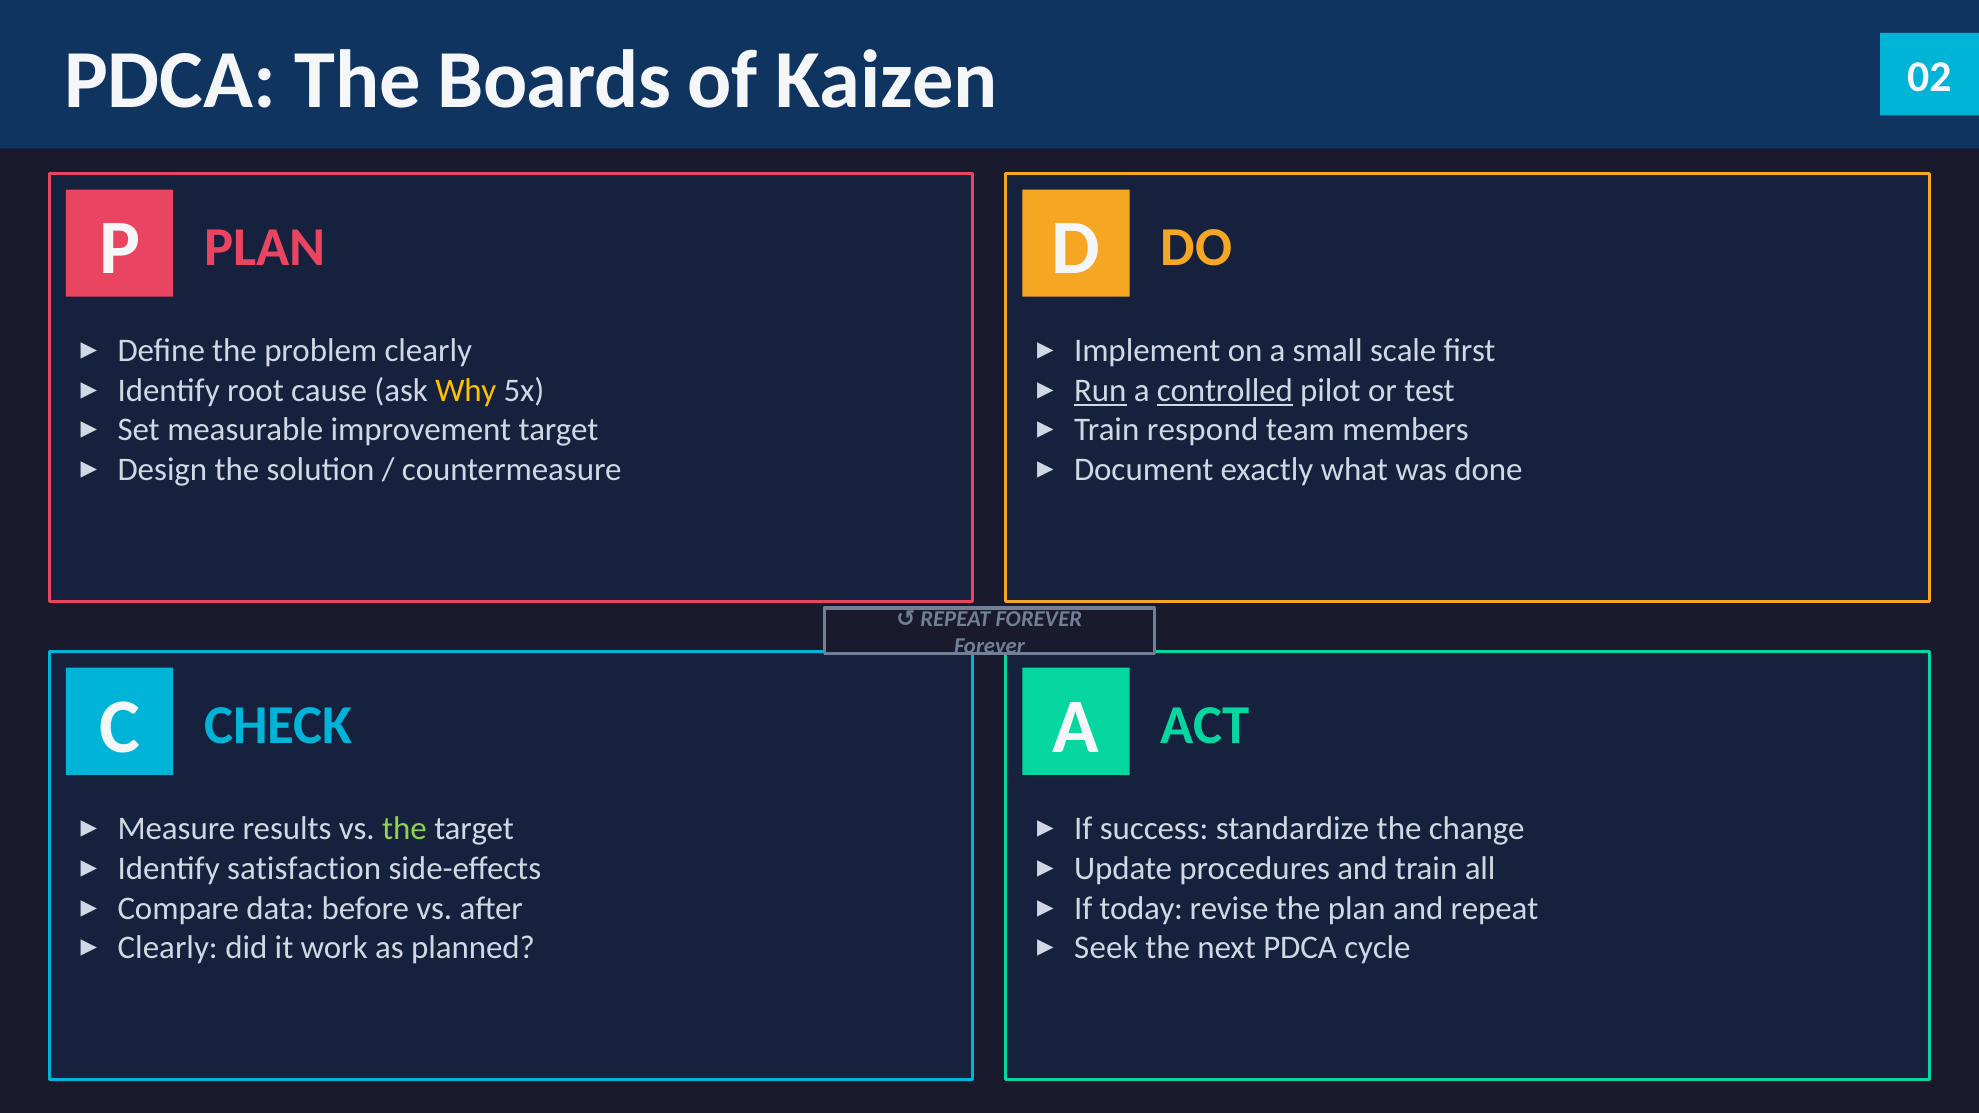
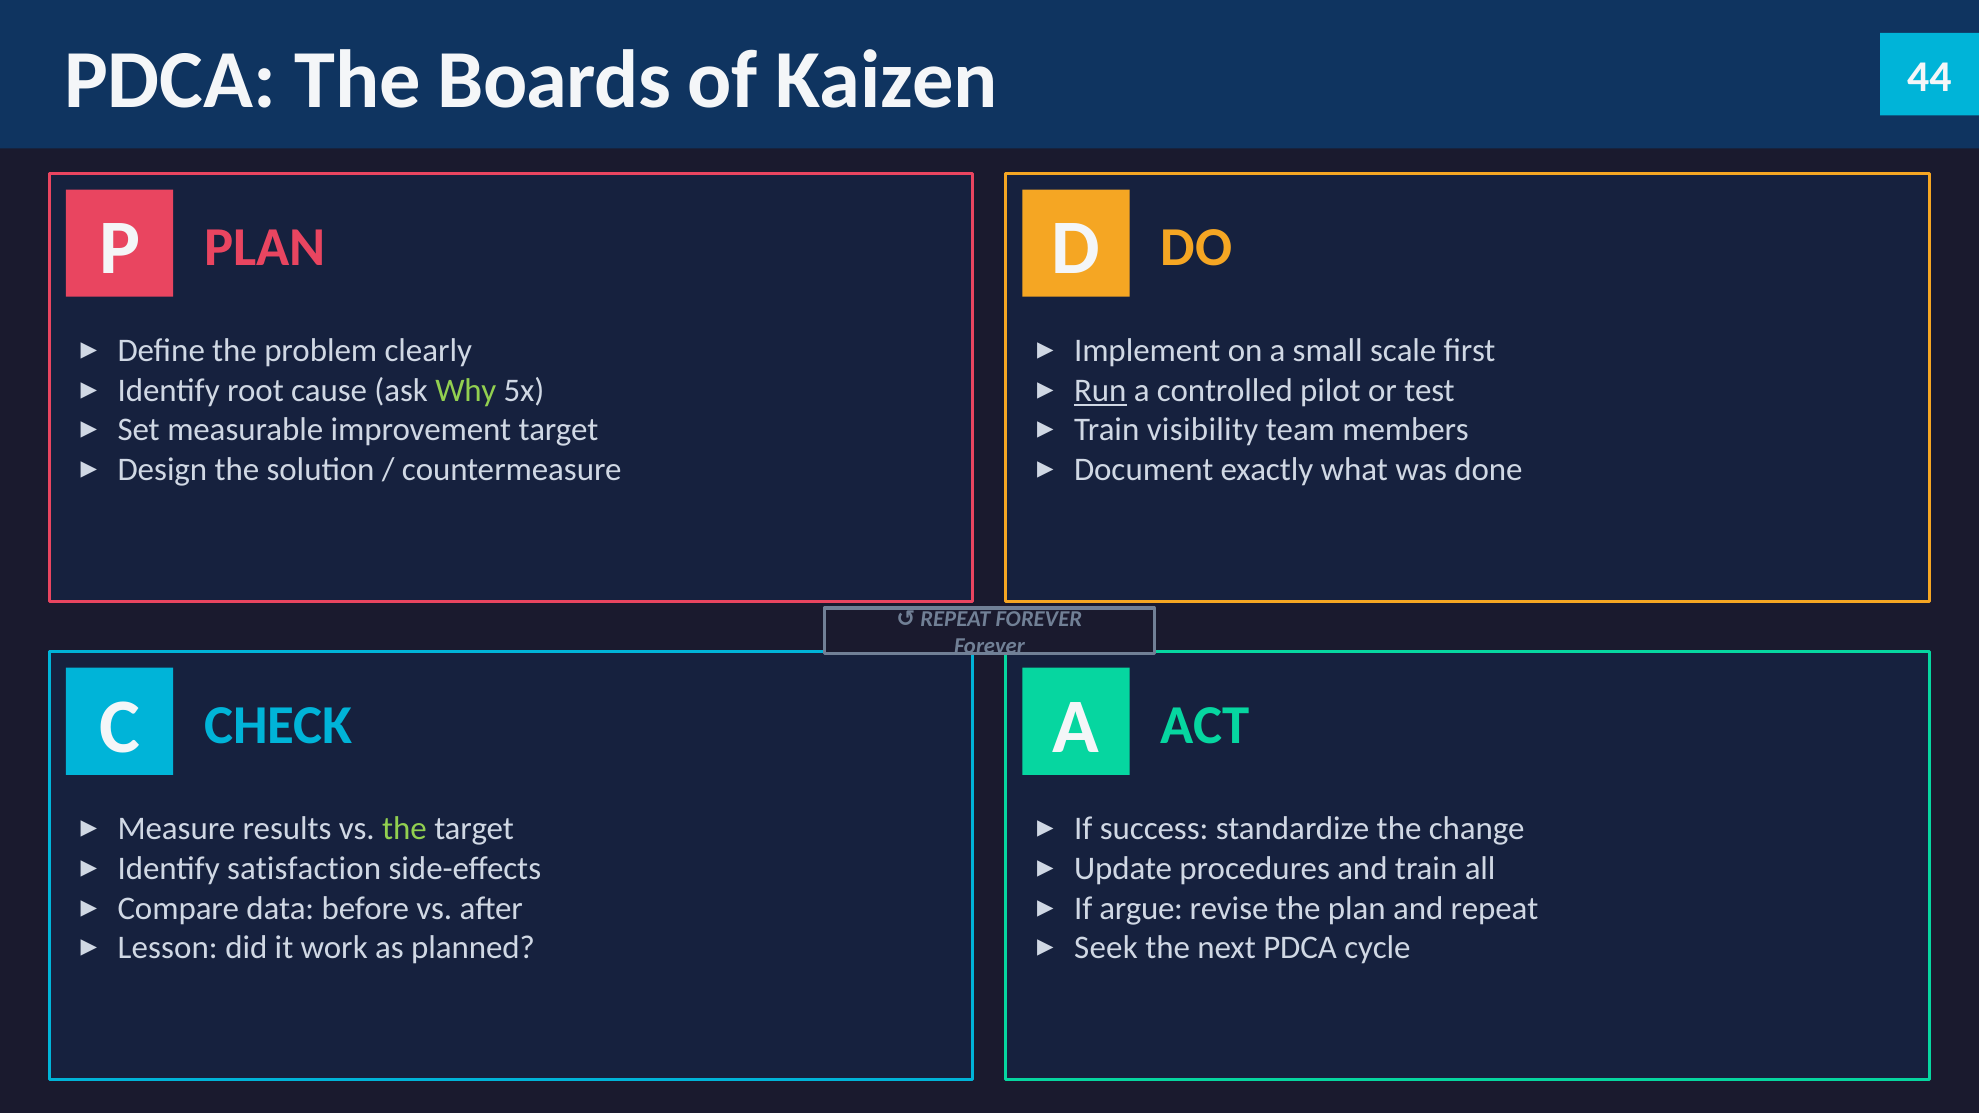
02: 02 -> 44 (1929, 77)
Why colour: yellow -> light green (466, 390)
controlled underline: present -> none (1225, 390)
respond: respond -> visibility (1203, 430)
today: today -> argue (1141, 908)
Clearly: Clearly -> Lesson (168, 948)
